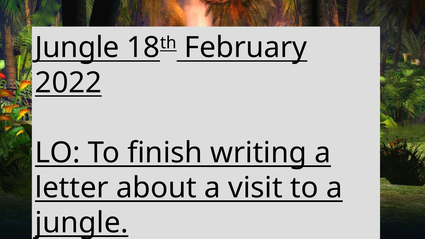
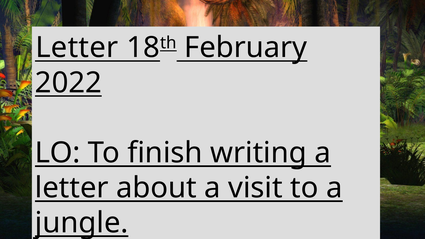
Jungle: Jungle -> Letter (77, 48)
